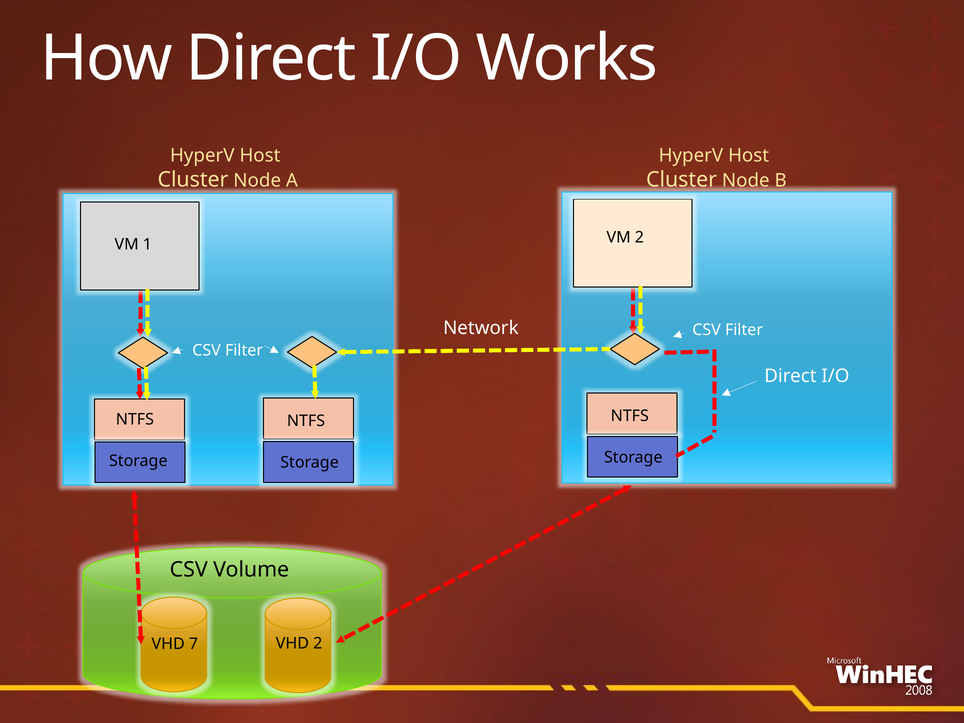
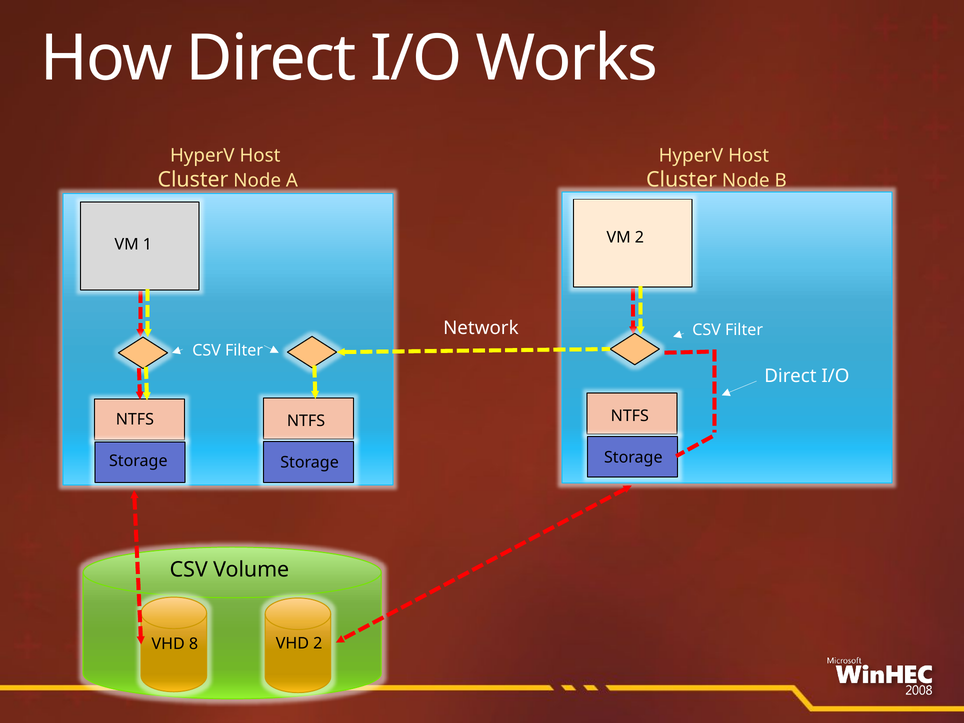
7: 7 -> 8 (194, 644)
